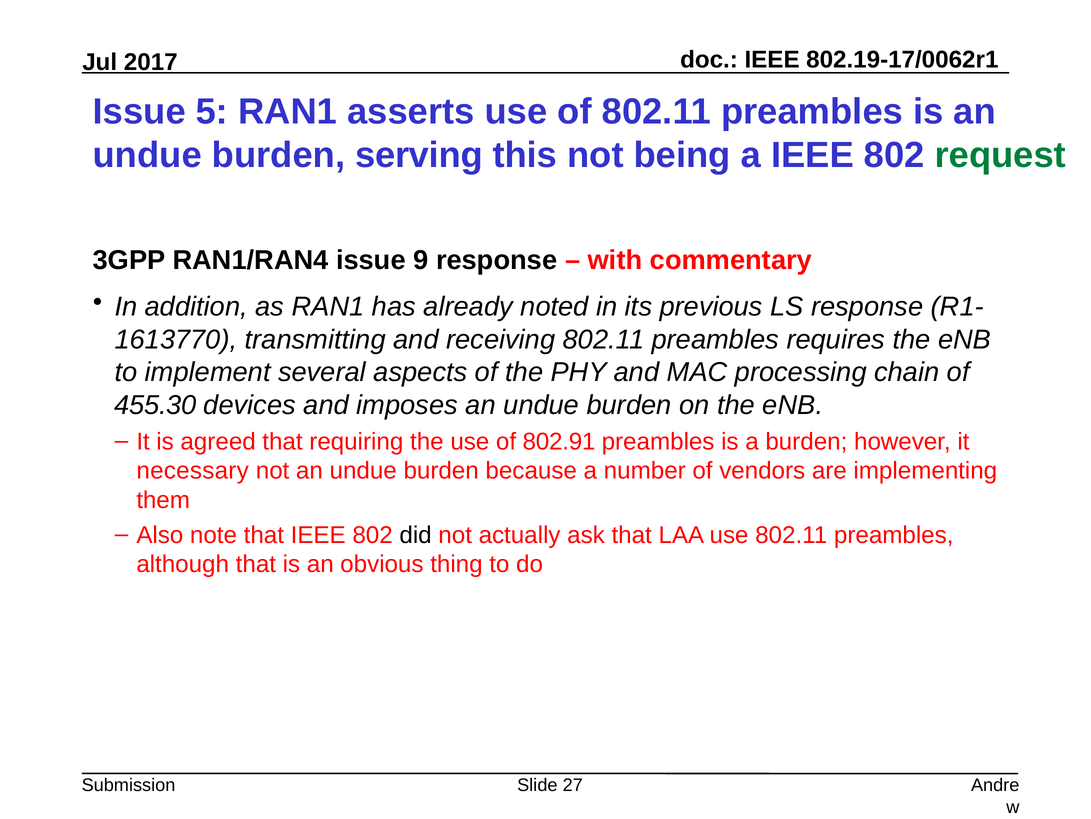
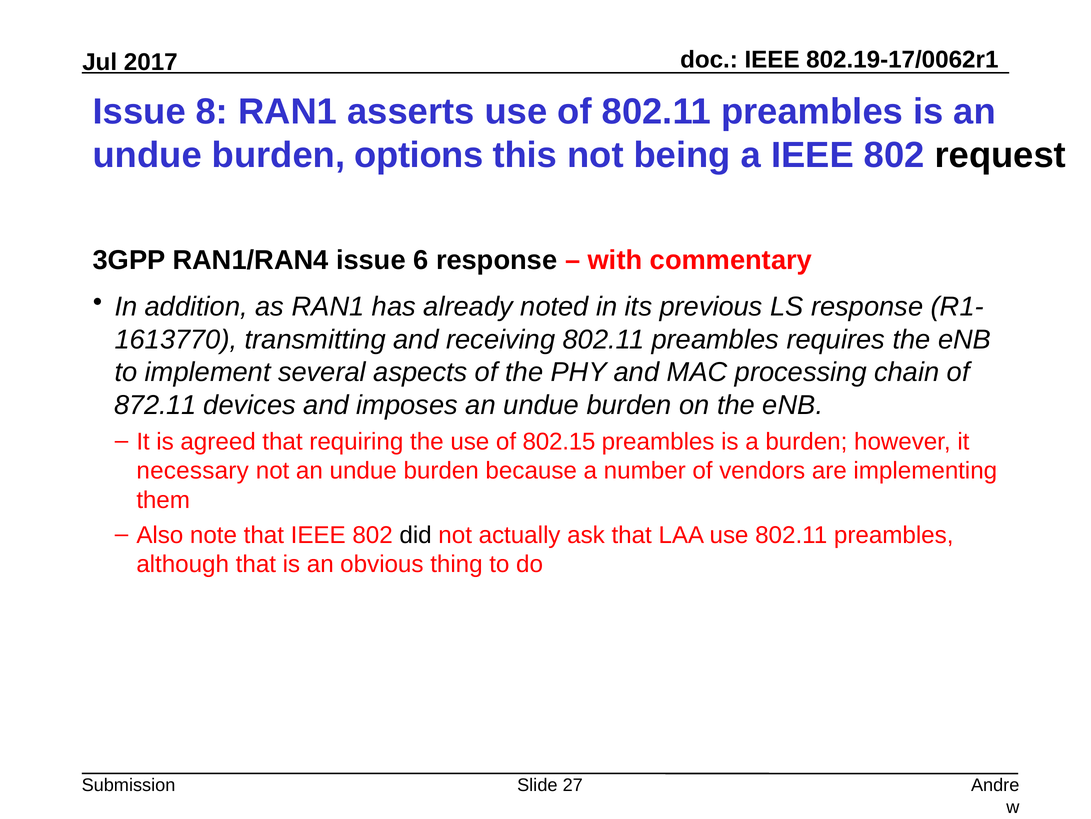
5: 5 -> 8 (212, 112)
serving: serving -> options (419, 155)
request colour: green -> black (1000, 155)
9: 9 -> 6 (421, 260)
455.30: 455.30 -> 872.11 (155, 405)
802.91: 802.91 -> 802.15 (559, 441)
